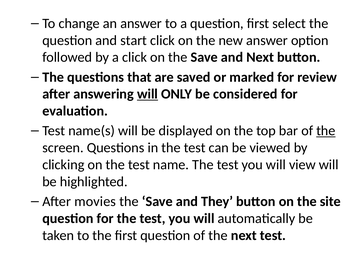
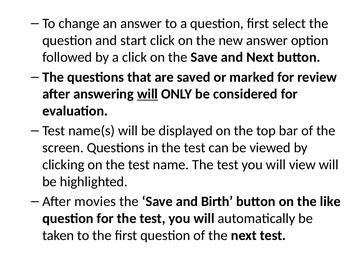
the underline: present -> none (326, 131)
They: They -> Birth (217, 201)
site: site -> like (330, 201)
